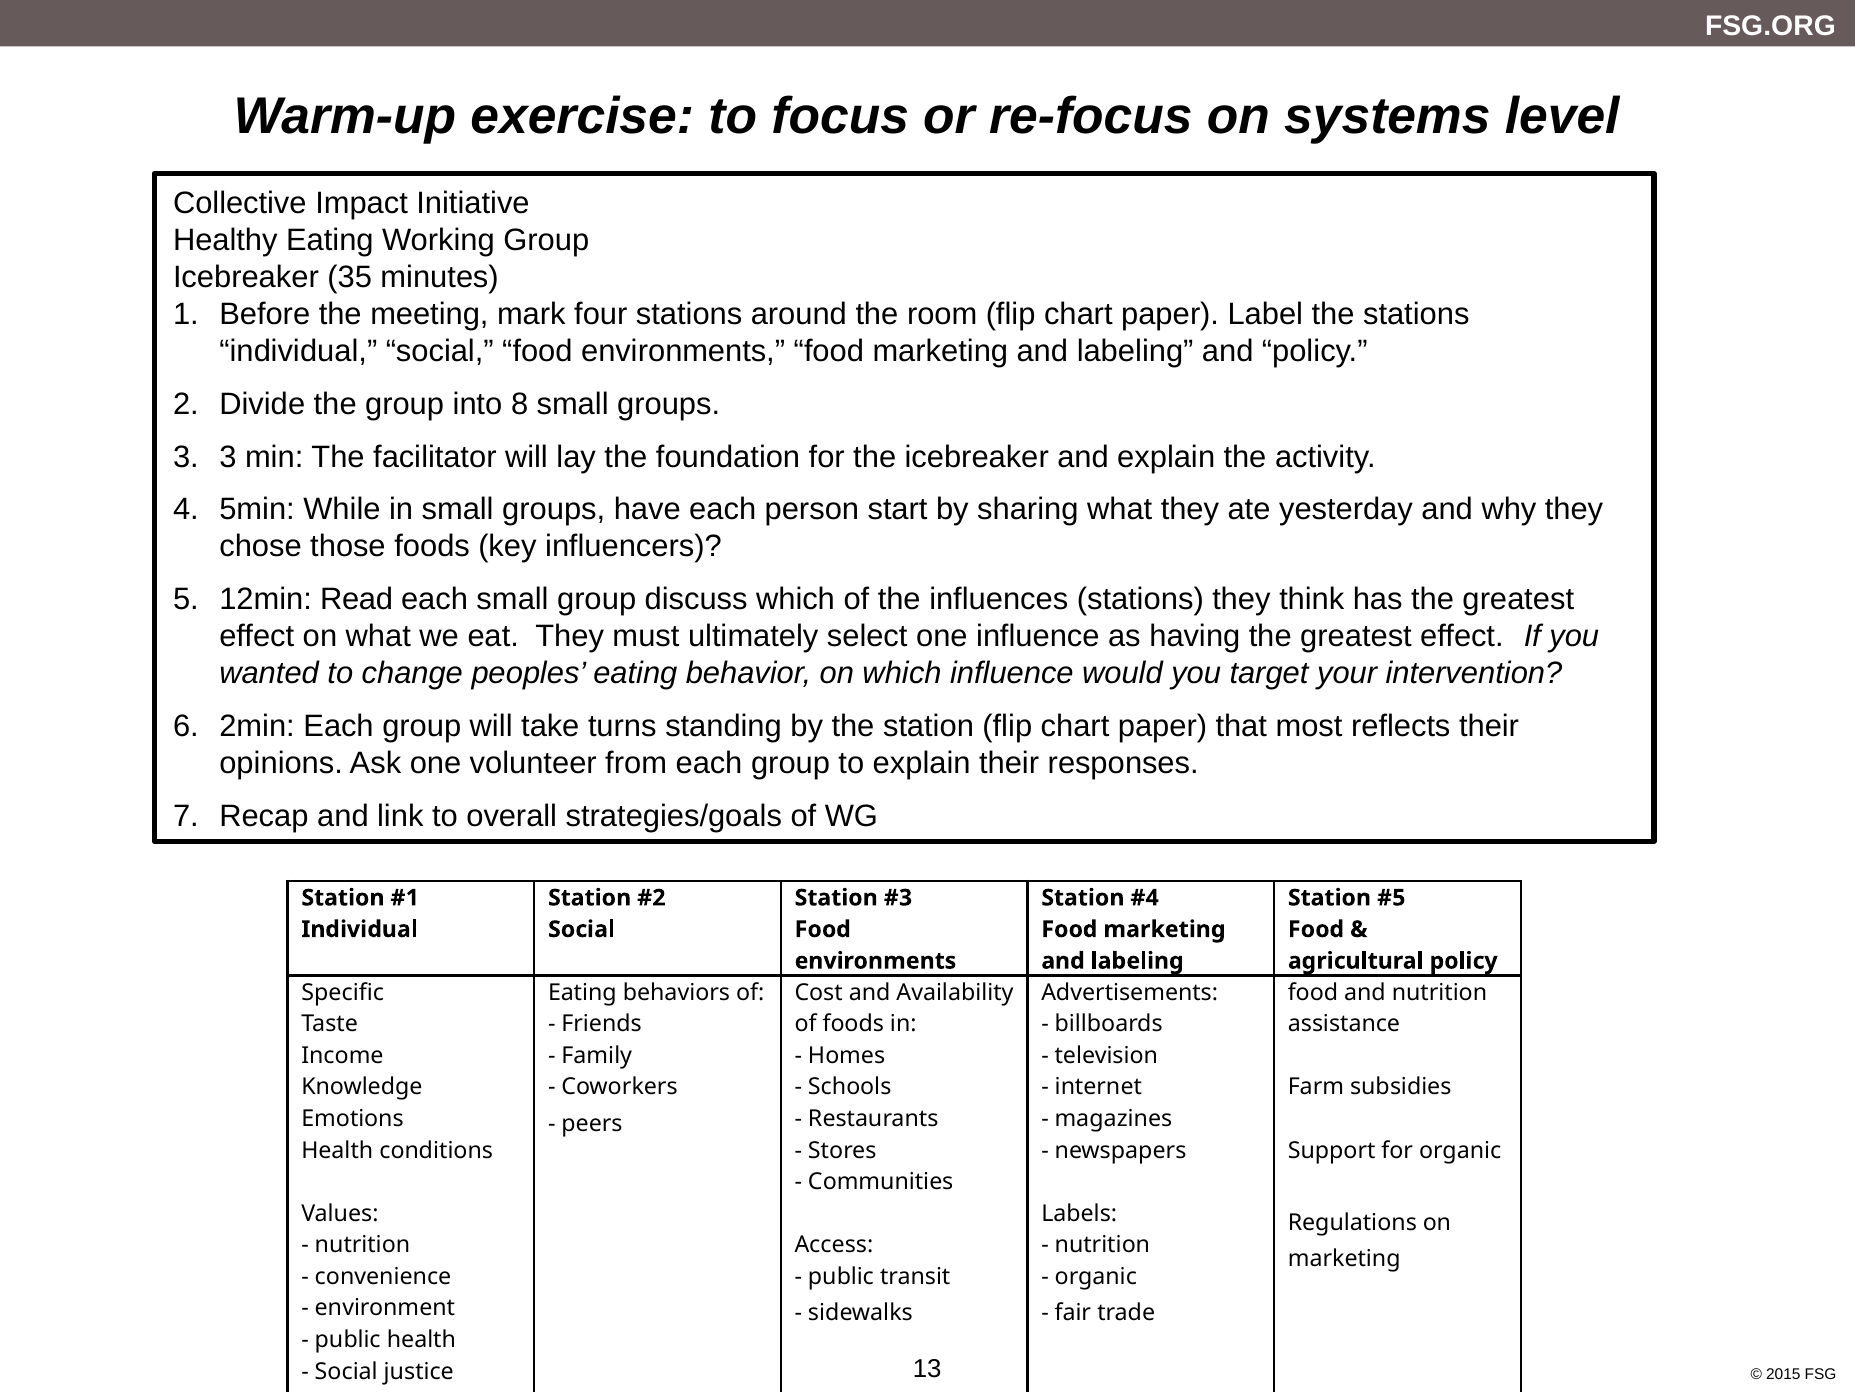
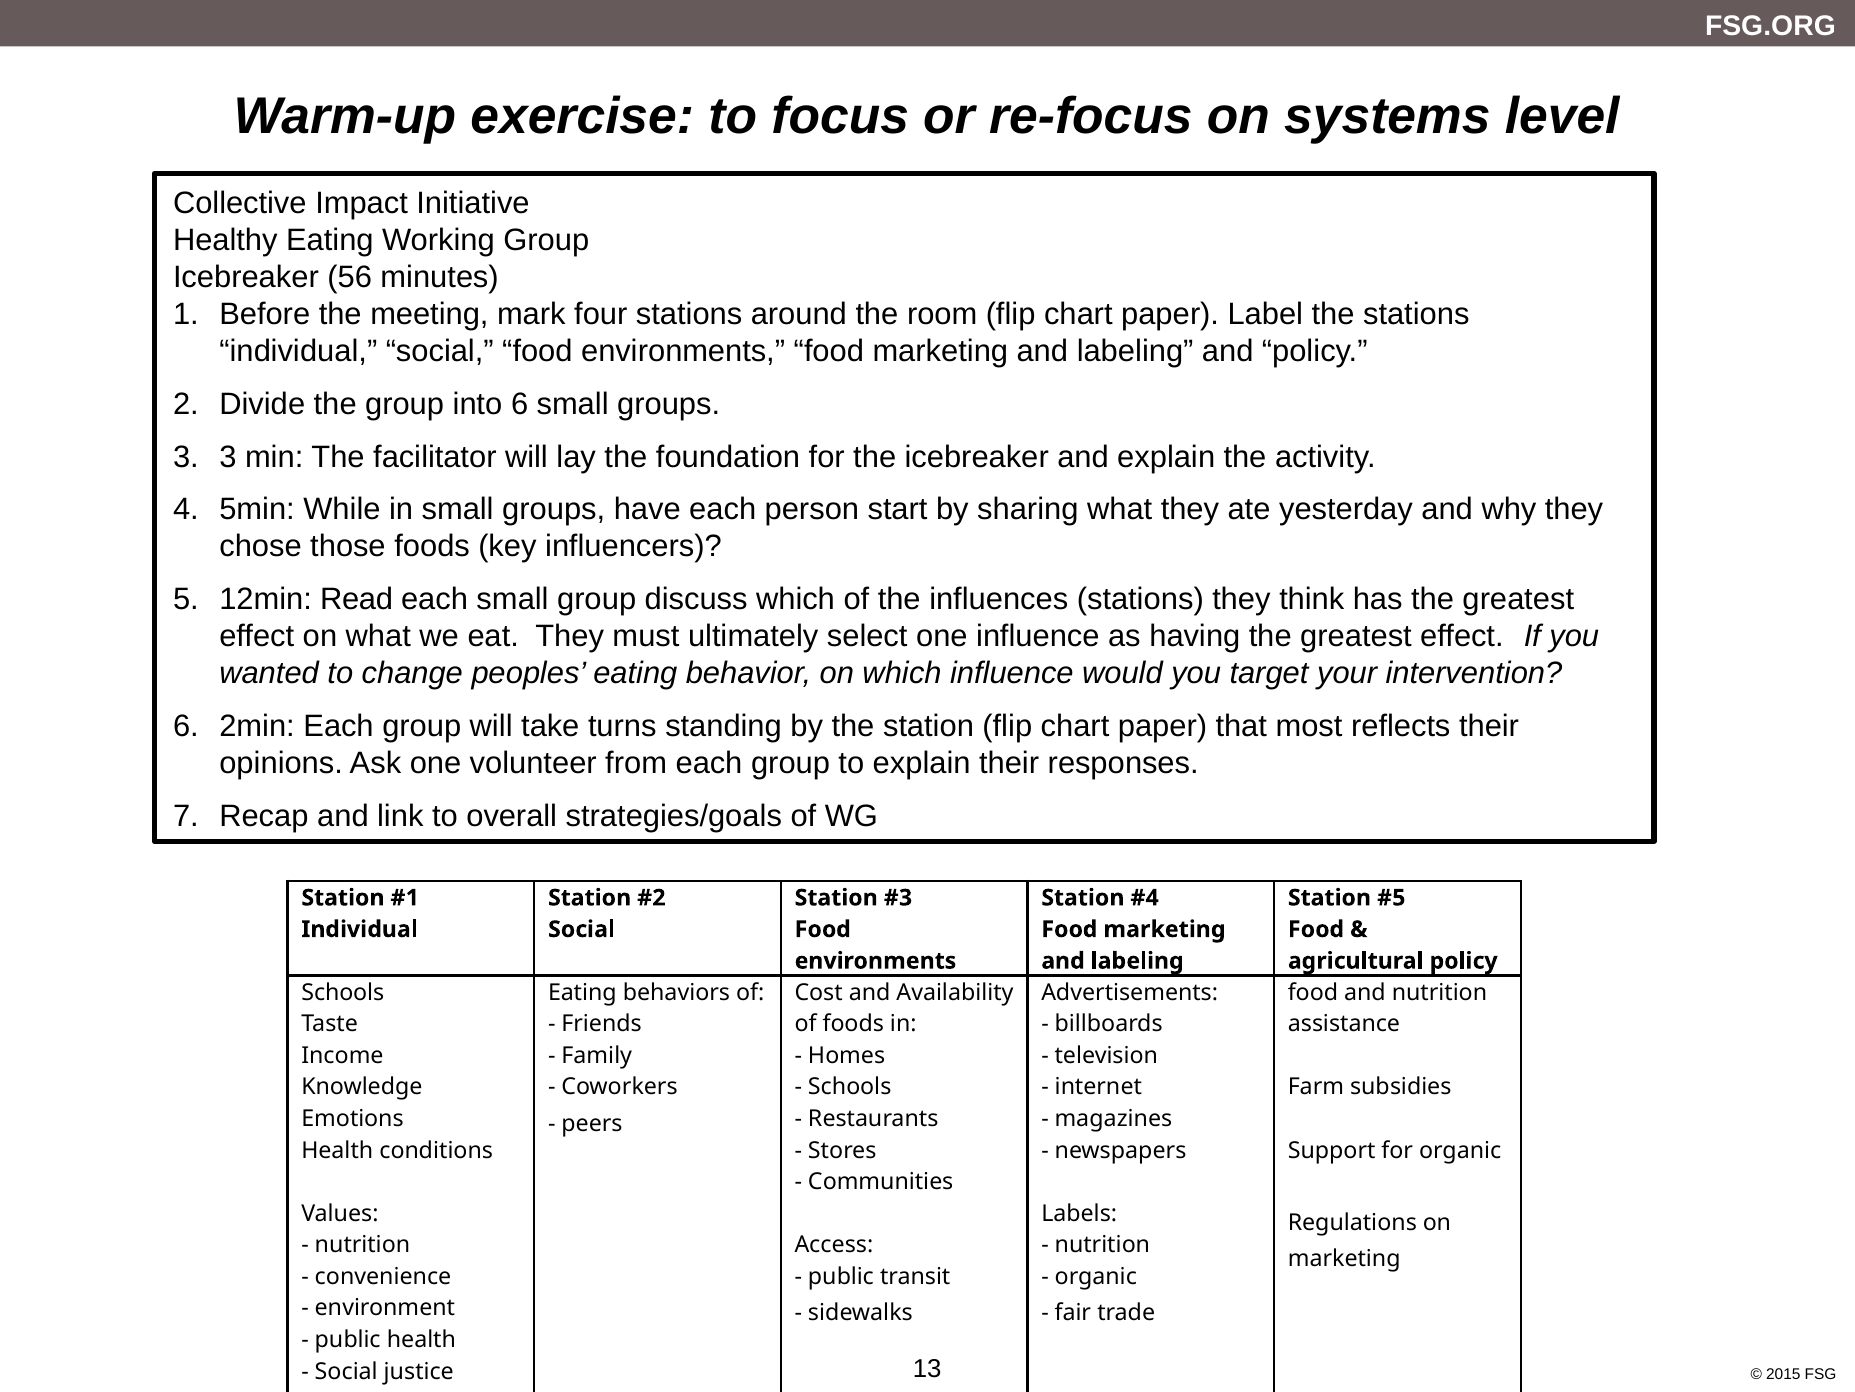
35: 35 -> 56 (350, 277)
into 8: 8 -> 6 (520, 404)
Specific: Specific -> Schools (343, 992)
